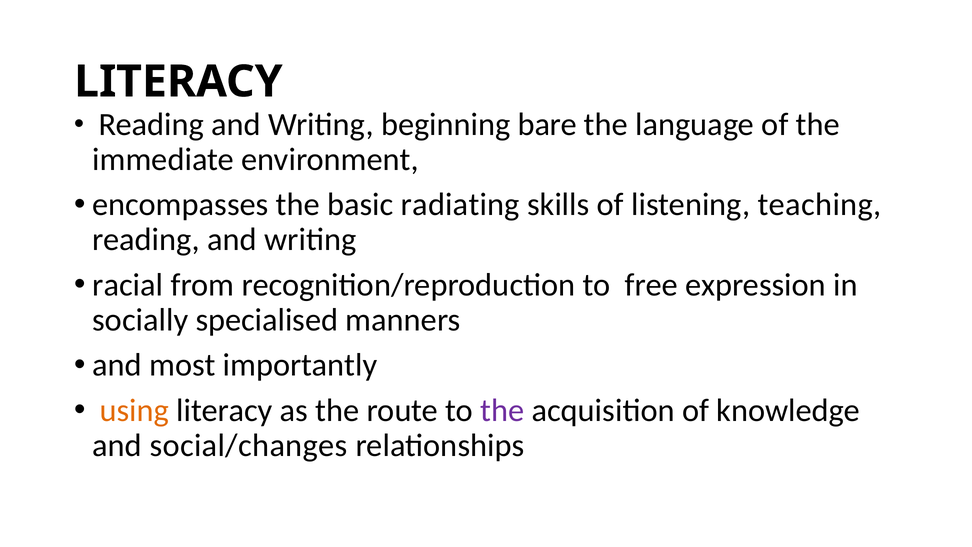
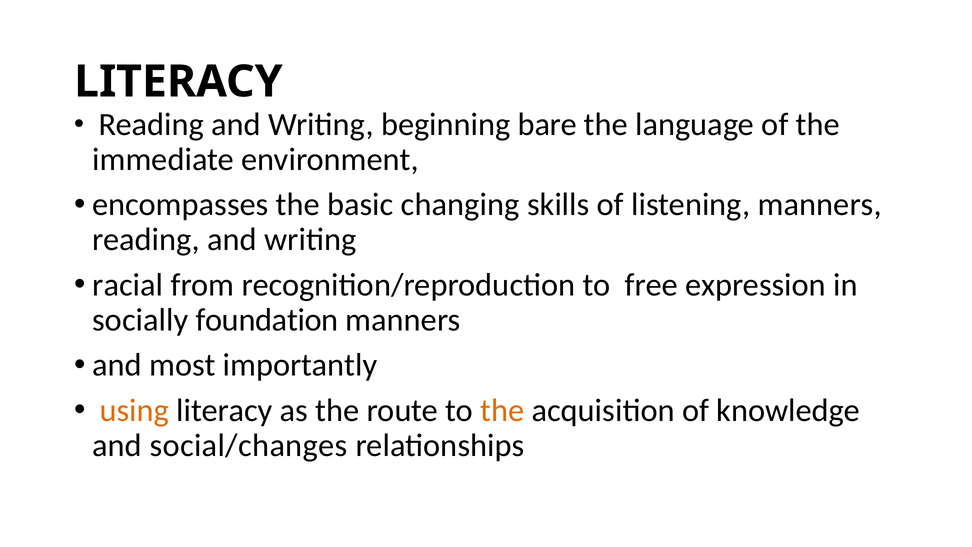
radiating: radiating -> changing (460, 205)
listening teaching: teaching -> manners (820, 205)
specialised: specialised -> foundation (267, 320)
the colour: purple -> orange (502, 410)
